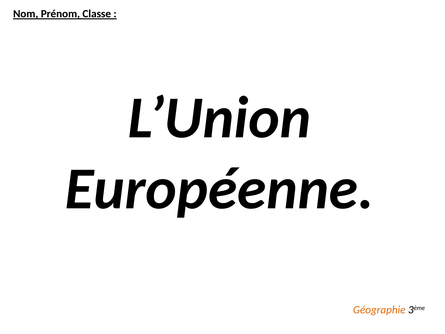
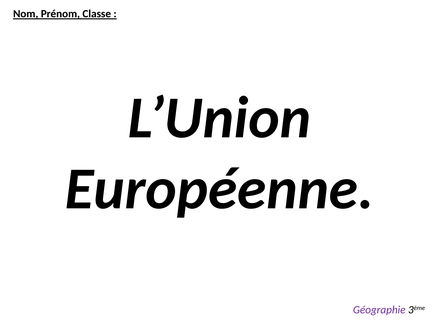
Géographie colour: orange -> purple (379, 310)
